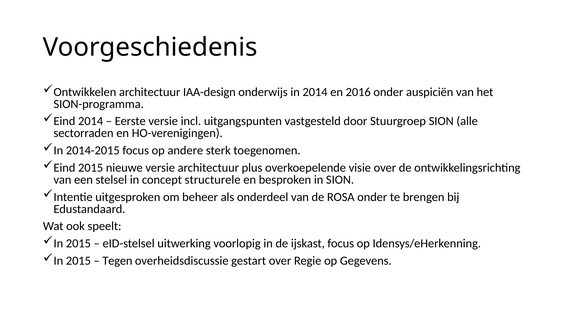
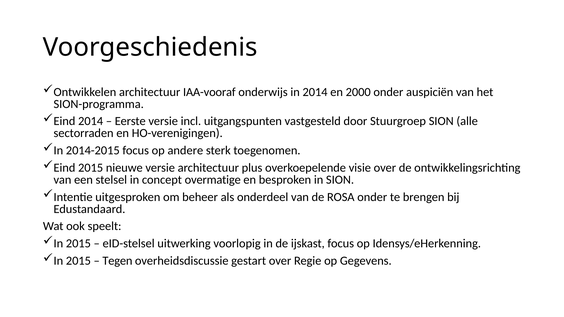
IAA-design: IAA-design -> IAA-vooraf (209, 92)
2016: 2016 -> 2000 (358, 92)
structurele: structurele -> overmatige (213, 180)
